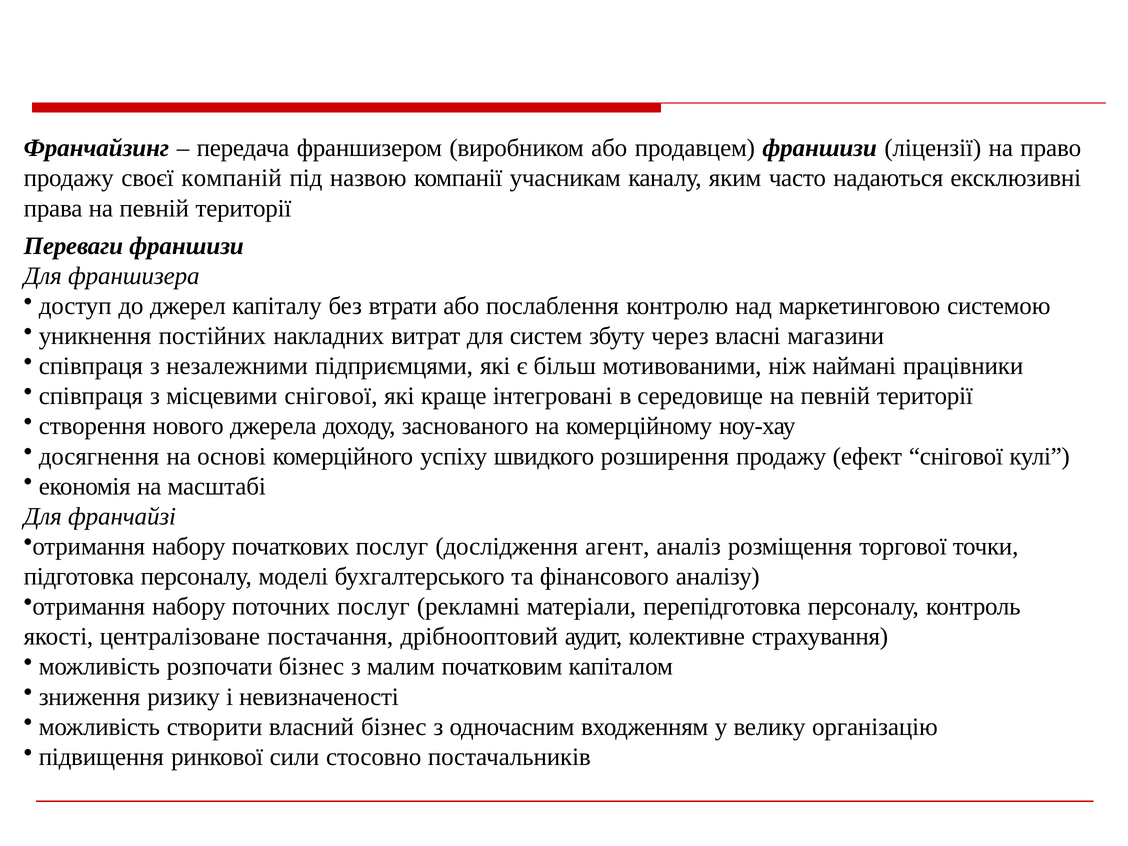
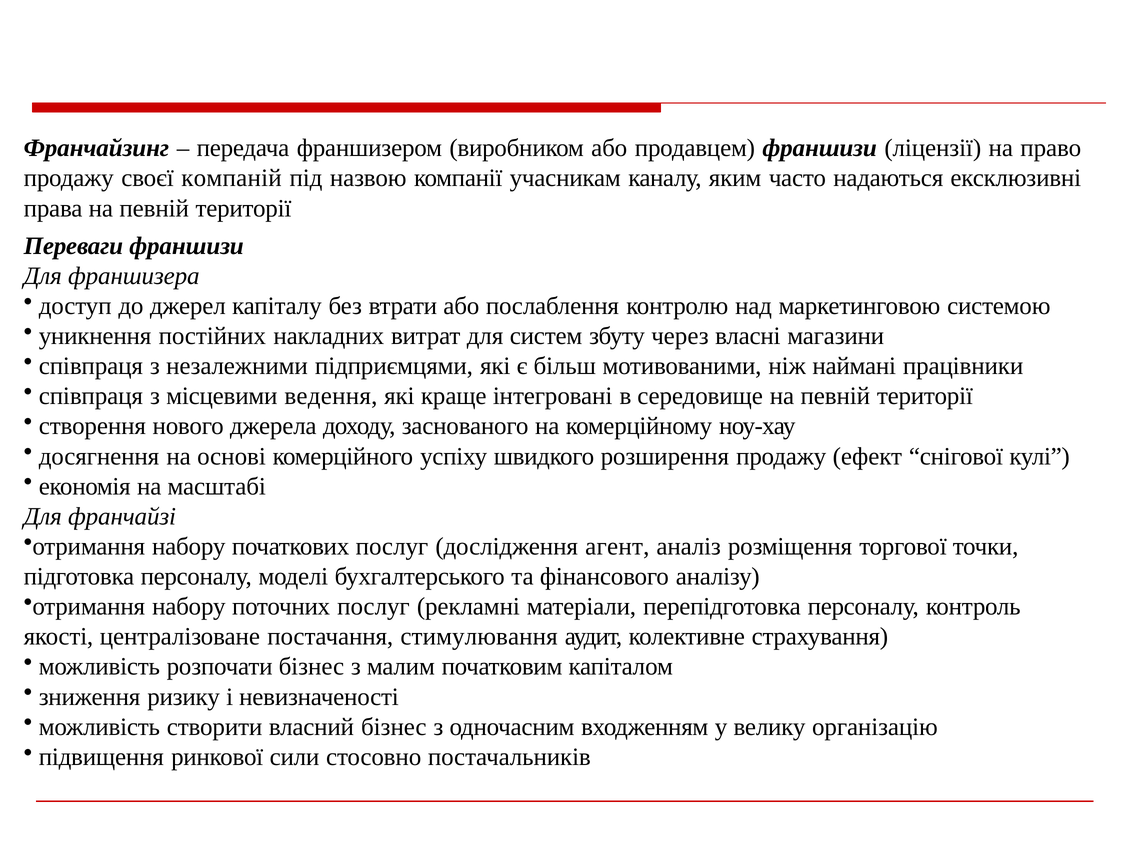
місцевими снігової: снігової -> ведення (331, 396)
дрібнооптовий: дрібнооптовий -> стимулювання (479, 637)
